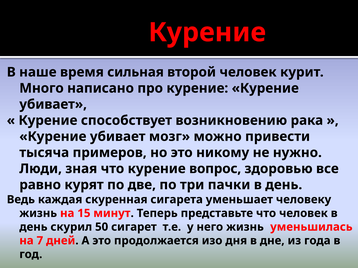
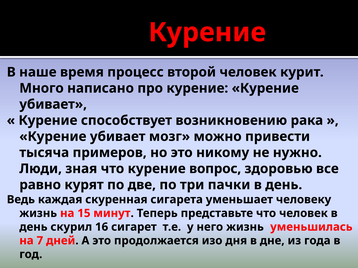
сильная: сильная -> процесс (135, 72)
50: 50 -> 16 (102, 227)
